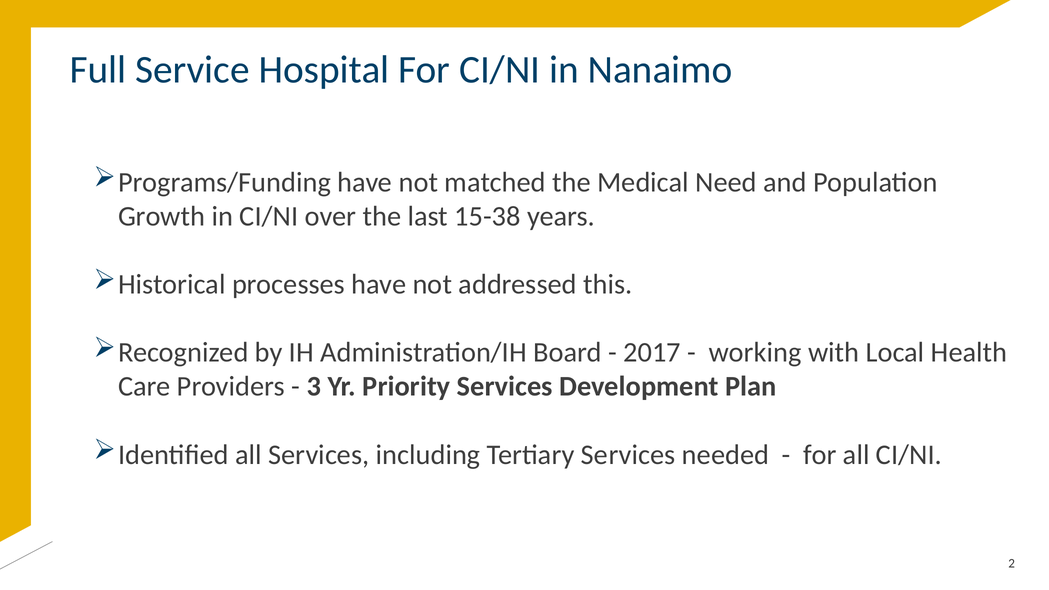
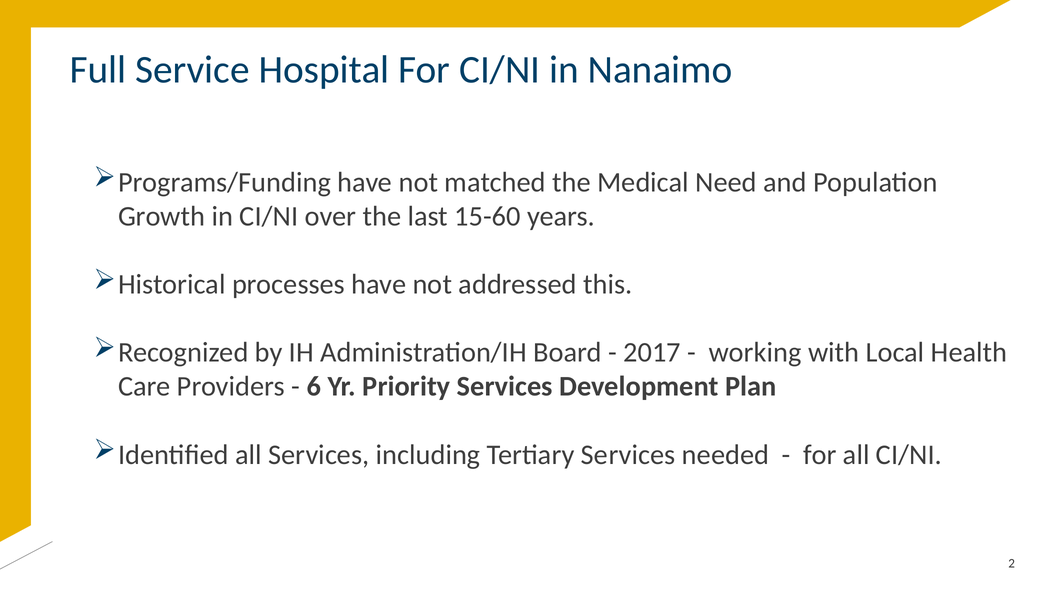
15-38: 15-38 -> 15-60 (488, 216)
3: 3 -> 6 (314, 387)
